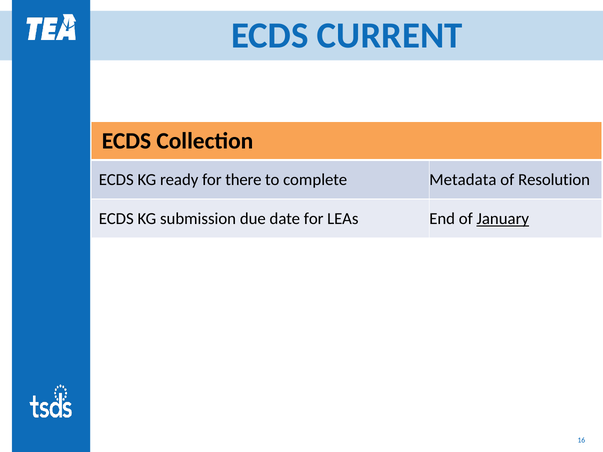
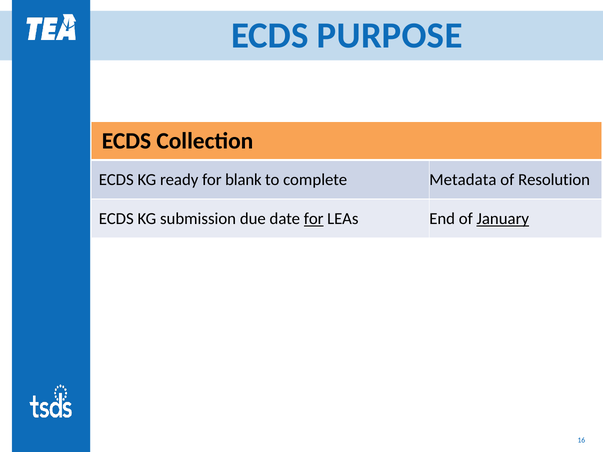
CURRENT: CURRENT -> PURPOSE (390, 36)
there: there -> blank (243, 180)
for underline: none -> present (314, 219)
